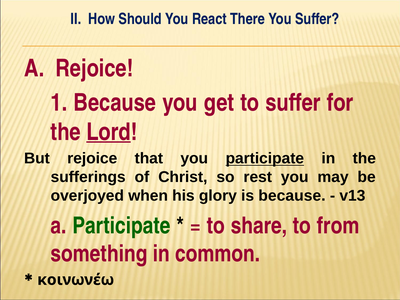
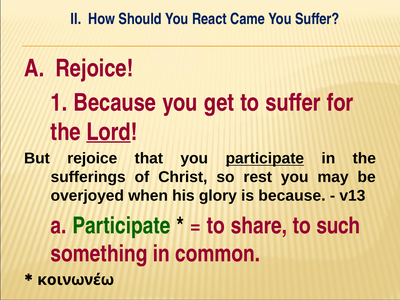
There: There -> Came (248, 19)
from: from -> such (338, 226)
